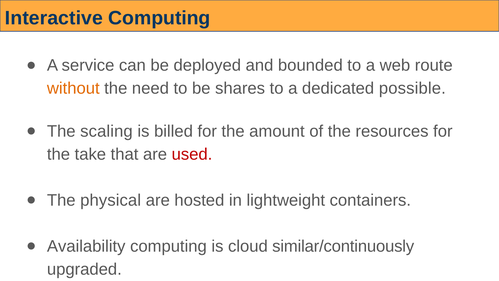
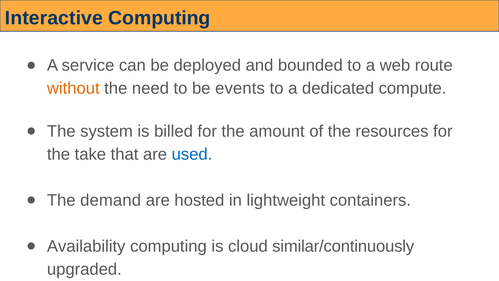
shares: shares -> events (240, 88)
possible: possible -> compute (412, 88)
scaling: scaling -> system (107, 131)
used colour: red -> blue (192, 154)
physical: physical -> demand (111, 200)
